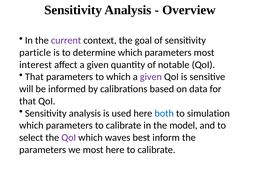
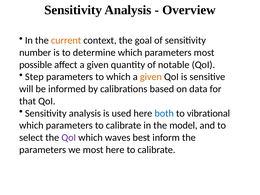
current colour: purple -> orange (66, 40)
particle: particle -> number (35, 53)
interest: interest -> possible (36, 65)
That: That -> Step (34, 77)
given colour: purple -> orange (151, 77)
simulation: simulation -> vibrational (208, 113)
